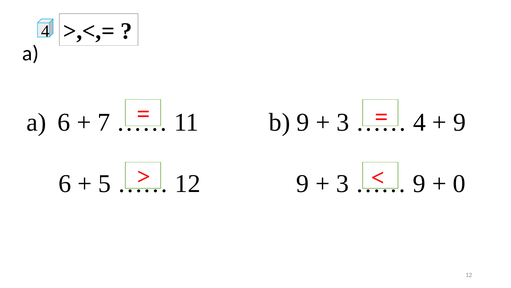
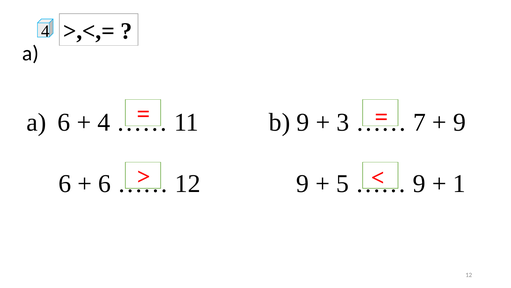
7: 7 -> 4 (104, 122)
4: 4 -> 7 (420, 122)
5: 5 -> 6 (105, 183)
3: 3 -> 5 (343, 183)
0: 0 -> 1 (459, 183)
